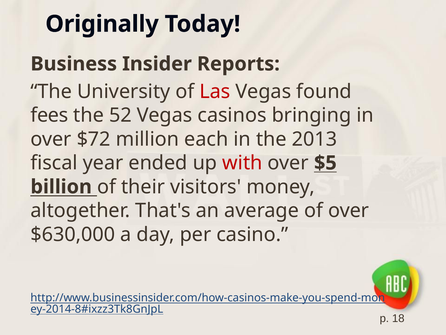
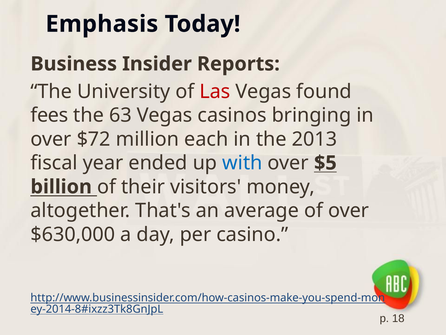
Originally: Originally -> Emphasis (102, 24)
52: 52 -> 63 (120, 115)
with colour: red -> blue (242, 163)
